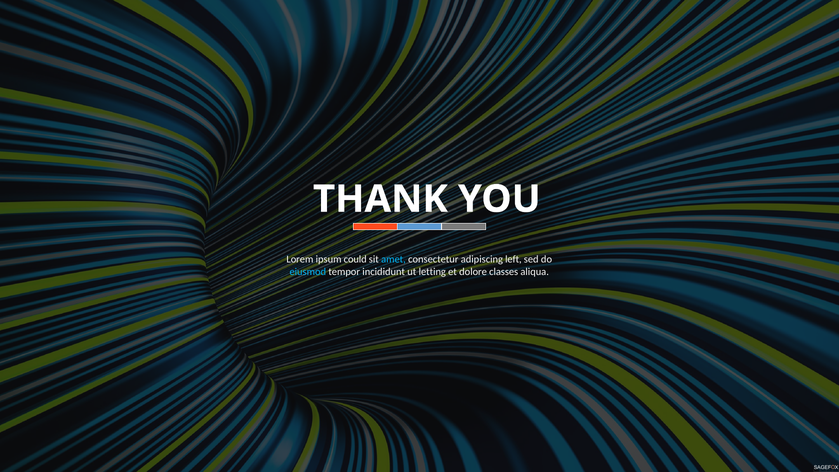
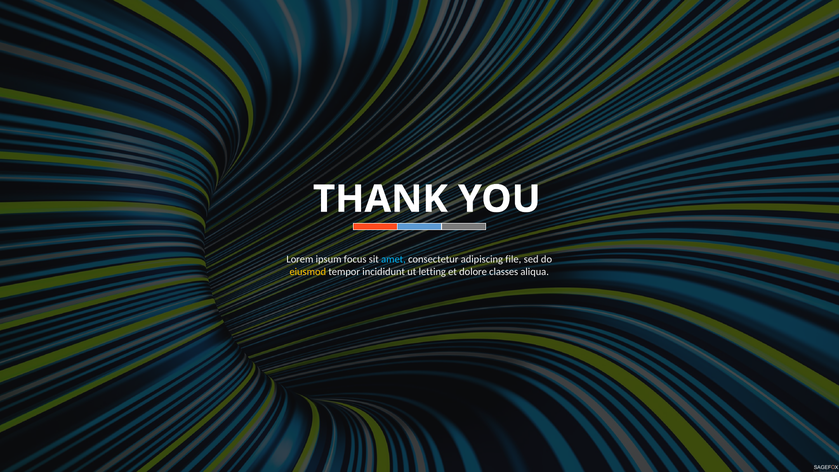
could: could -> focus (355, 259)
left: left -> file (513, 259)
eiusmod colour: light blue -> yellow (308, 272)
